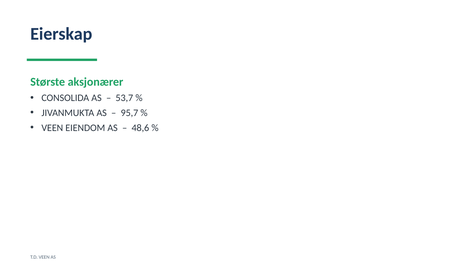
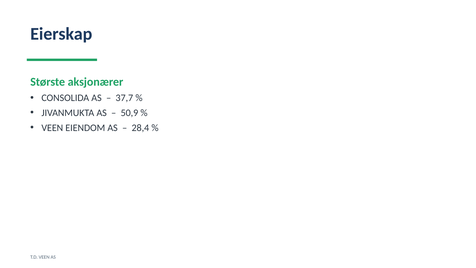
53,7: 53,7 -> 37,7 (124, 98)
95,7: 95,7 -> 50,9 (129, 113)
48,6: 48,6 -> 28,4 (140, 128)
